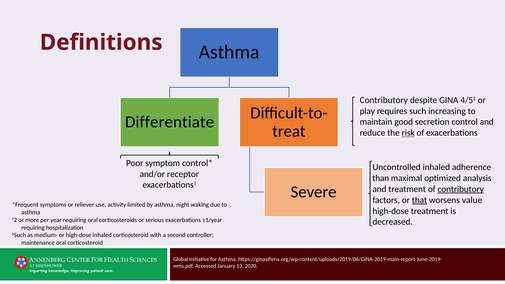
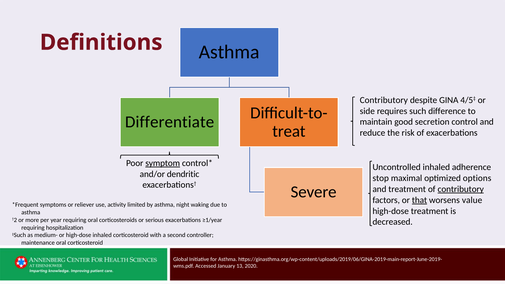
play: play -> side (367, 111)
increasing: increasing -> difference (447, 111)
risk underline: present -> none (408, 133)
symptom underline: none -> present (163, 163)
receptor: receptor -> dendritic (183, 174)
than: than -> stop (381, 178)
analysis: analysis -> options (477, 178)
